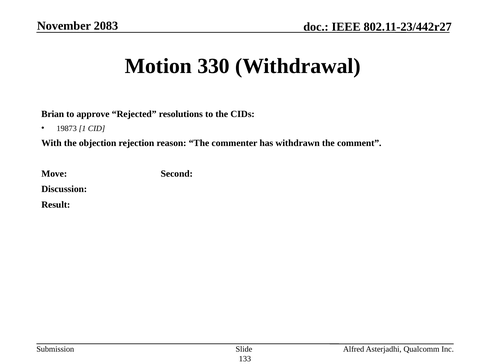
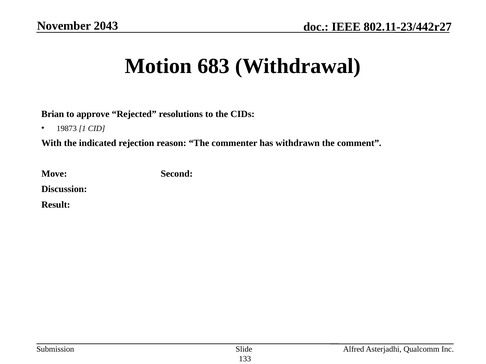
2083: 2083 -> 2043 (106, 26)
330: 330 -> 683 (214, 66)
objection: objection -> indicated (98, 143)
